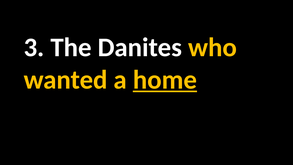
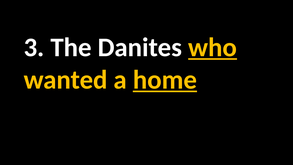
who underline: none -> present (213, 47)
